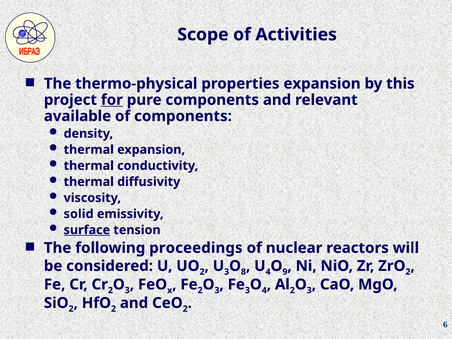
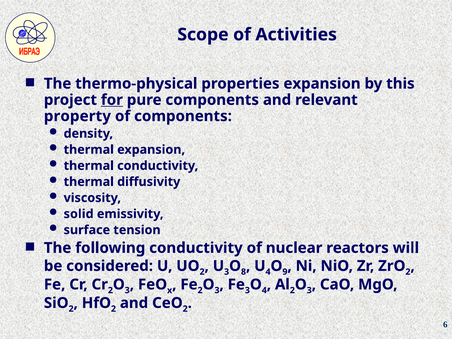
available: available -> property (77, 116)
surface underline: present -> none (87, 230)
following proceedings: proceedings -> conductivity (196, 248)
